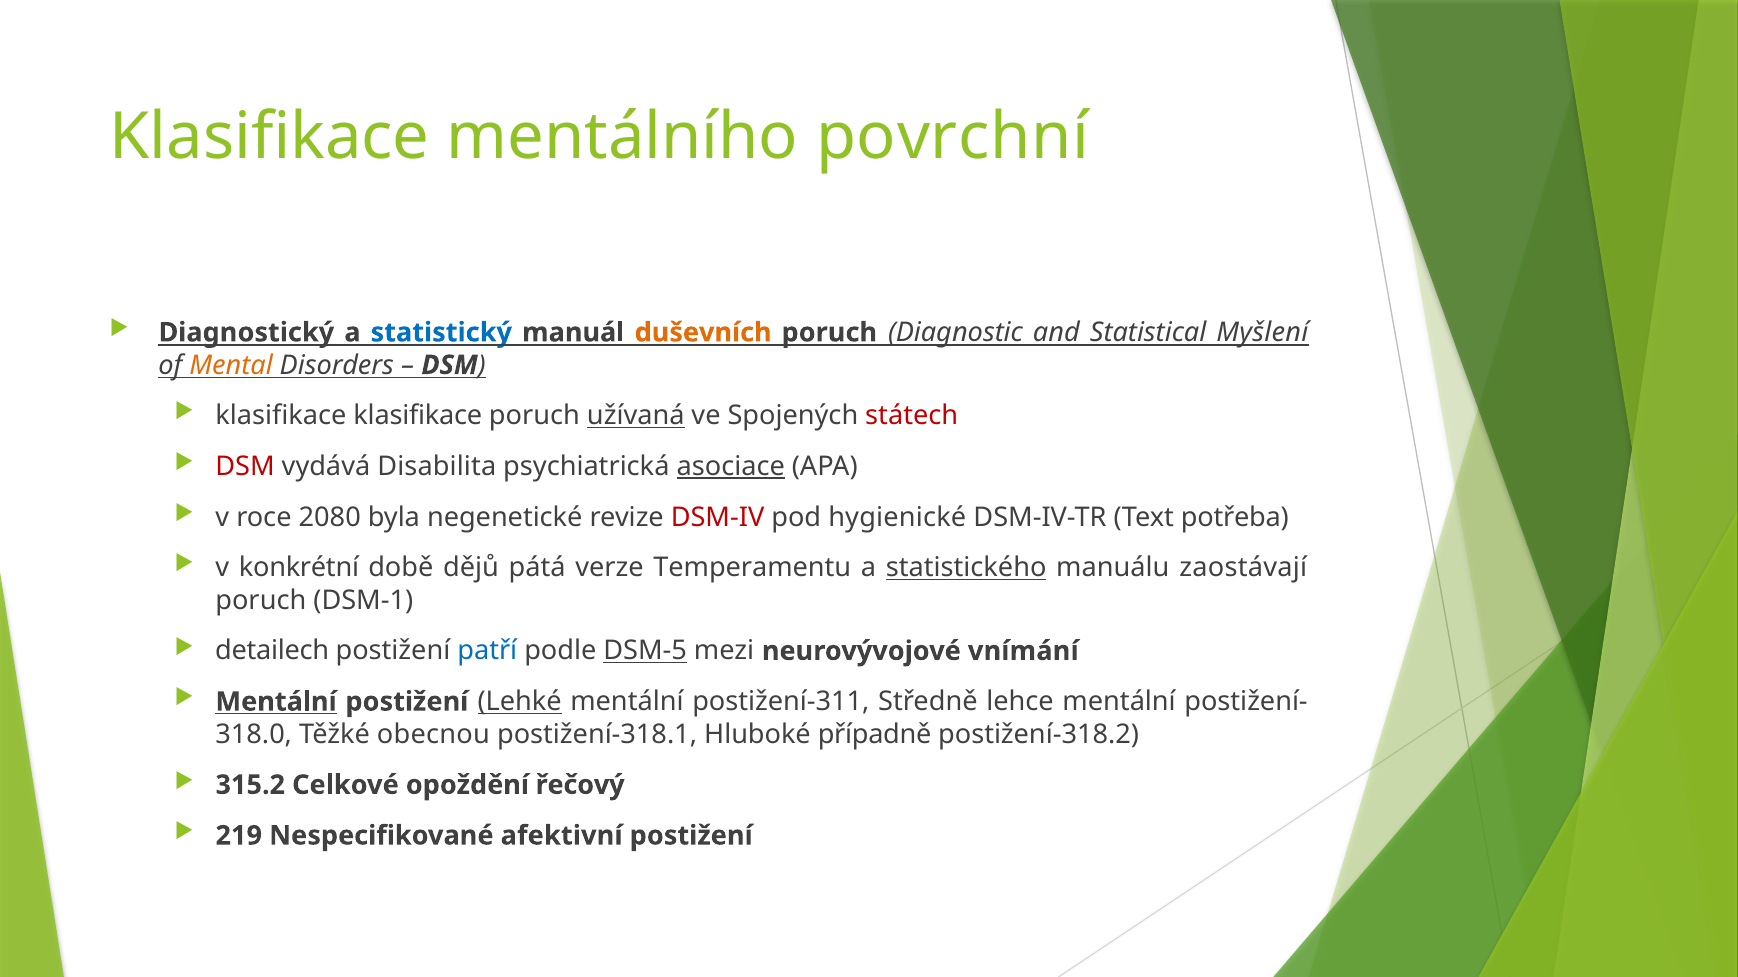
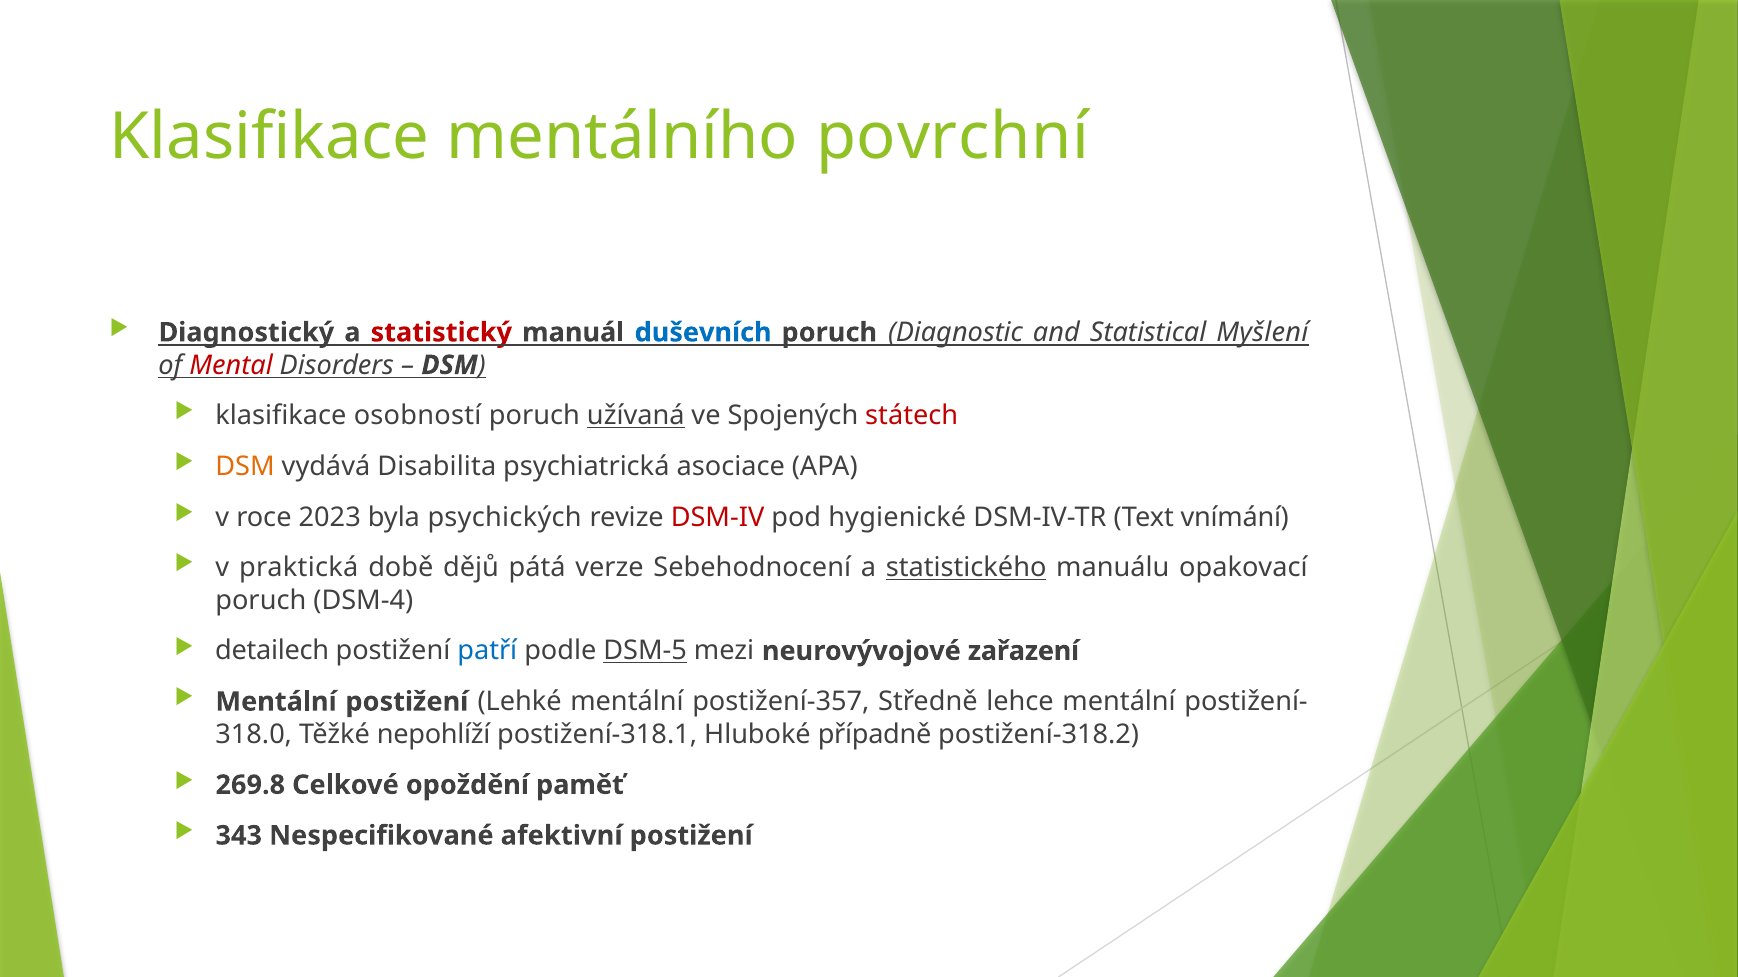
statistický colour: blue -> red (441, 333)
duševních colour: orange -> blue (703, 333)
Mental colour: orange -> red (231, 365)
klasifikace klasifikace: klasifikace -> osobností (418, 416)
DSM colour: red -> orange (245, 467)
asociace underline: present -> none (731, 467)
2080: 2080 -> 2023 (330, 517)
negenetické: negenetické -> psychických (505, 517)
potřeba: potřeba -> vnímání (1235, 517)
konkrétní: konkrétní -> praktická (299, 568)
Temperamentu: Temperamentu -> Sebehodnocení (752, 568)
zaostávají: zaostávají -> opakovací (1243, 568)
DSM-1: DSM-1 -> DSM-4 (363, 601)
vnímání: vnímání -> zařazení (1024, 651)
Mentální underline: present -> none (276, 702)
Lehké underline: present -> none (520, 702)
postižení-311: postižení-311 -> postižení-357 (781, 702)
obecnou: obecnou -> nepohlíží (434, 735)
315.2: 315.2 -> 269.8 (250, 785)
řečový: řečový -> paměť (580, 785)
219: 219 -> 343 (239, 836)
